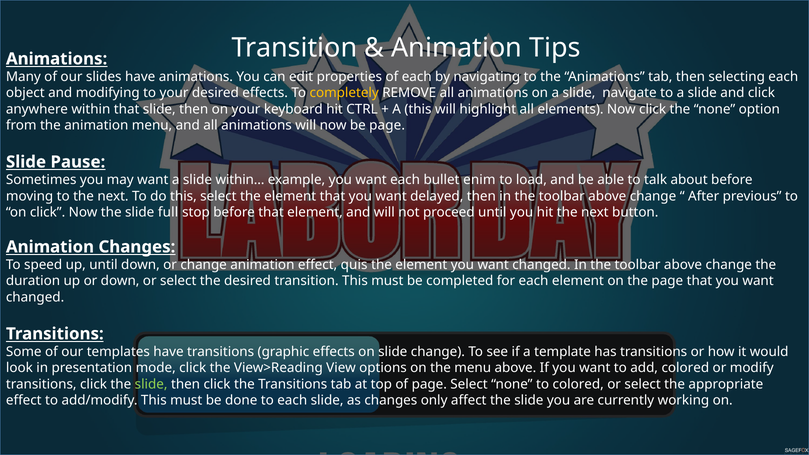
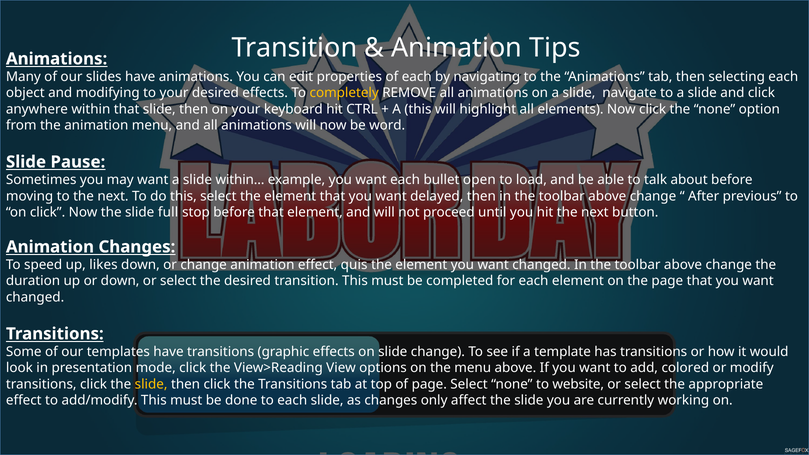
be page: page -> word (387, 125)
enim: enim -> open (479, 180)
up until: until -> likes (103, 265)
slide colour: light green -> yellow (151, 384)
to colored: colored -> website (578, 384)
